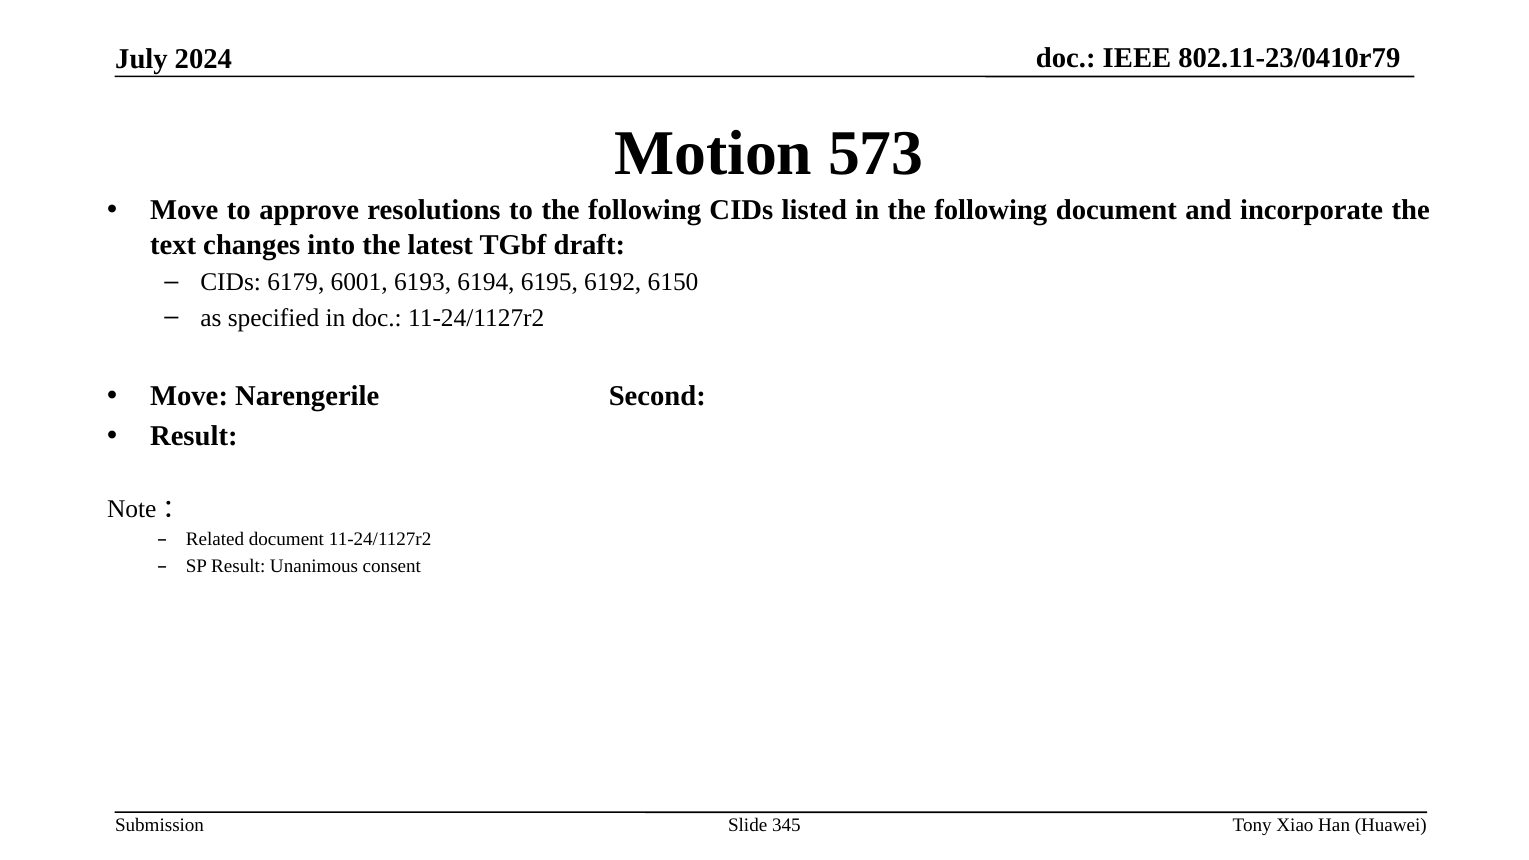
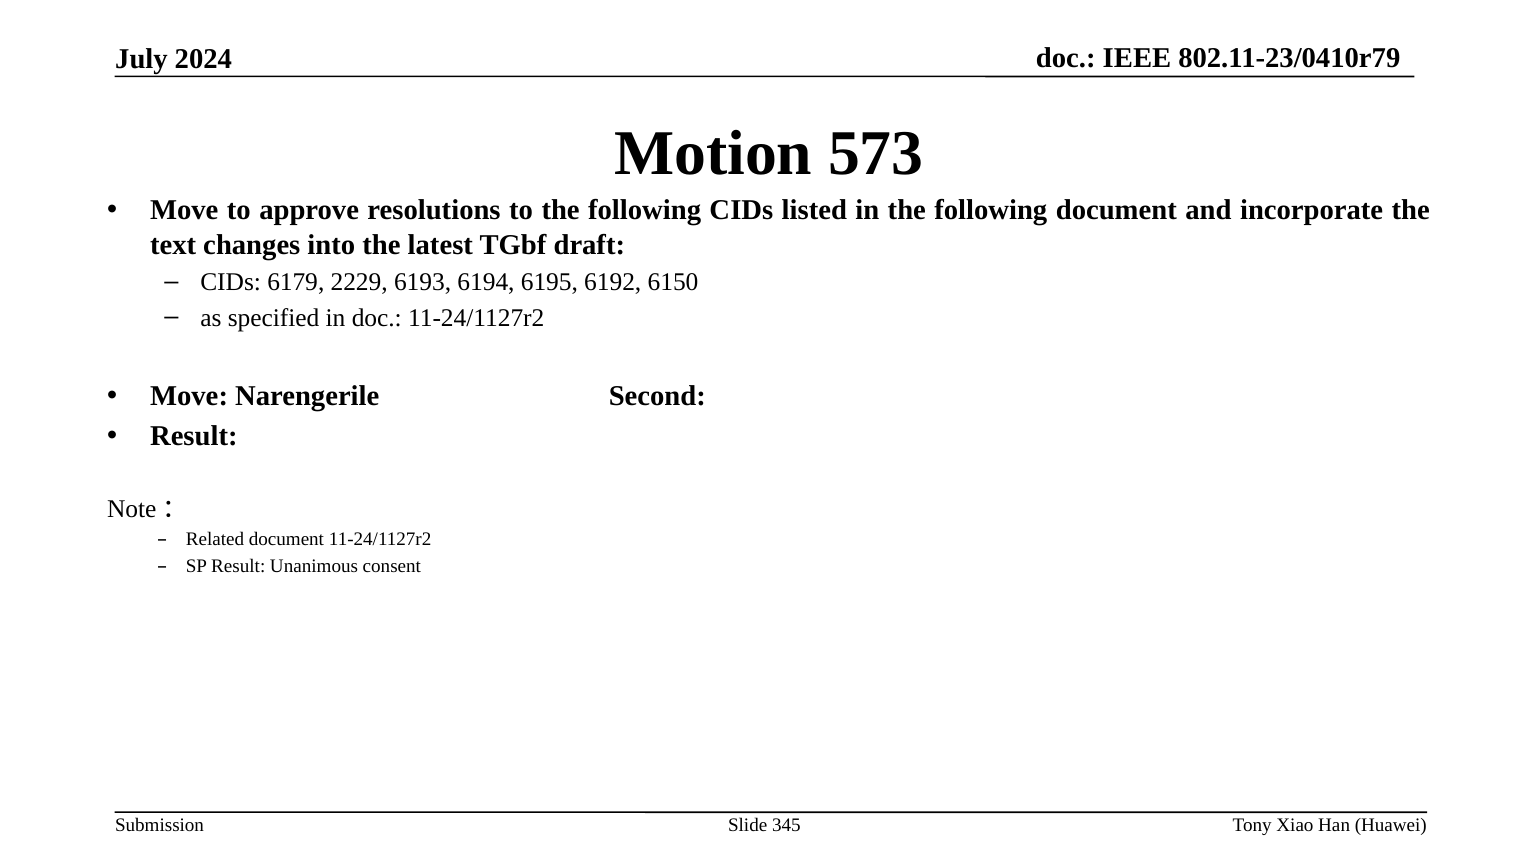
6001: 6001 -> 2229 (359, 282)
